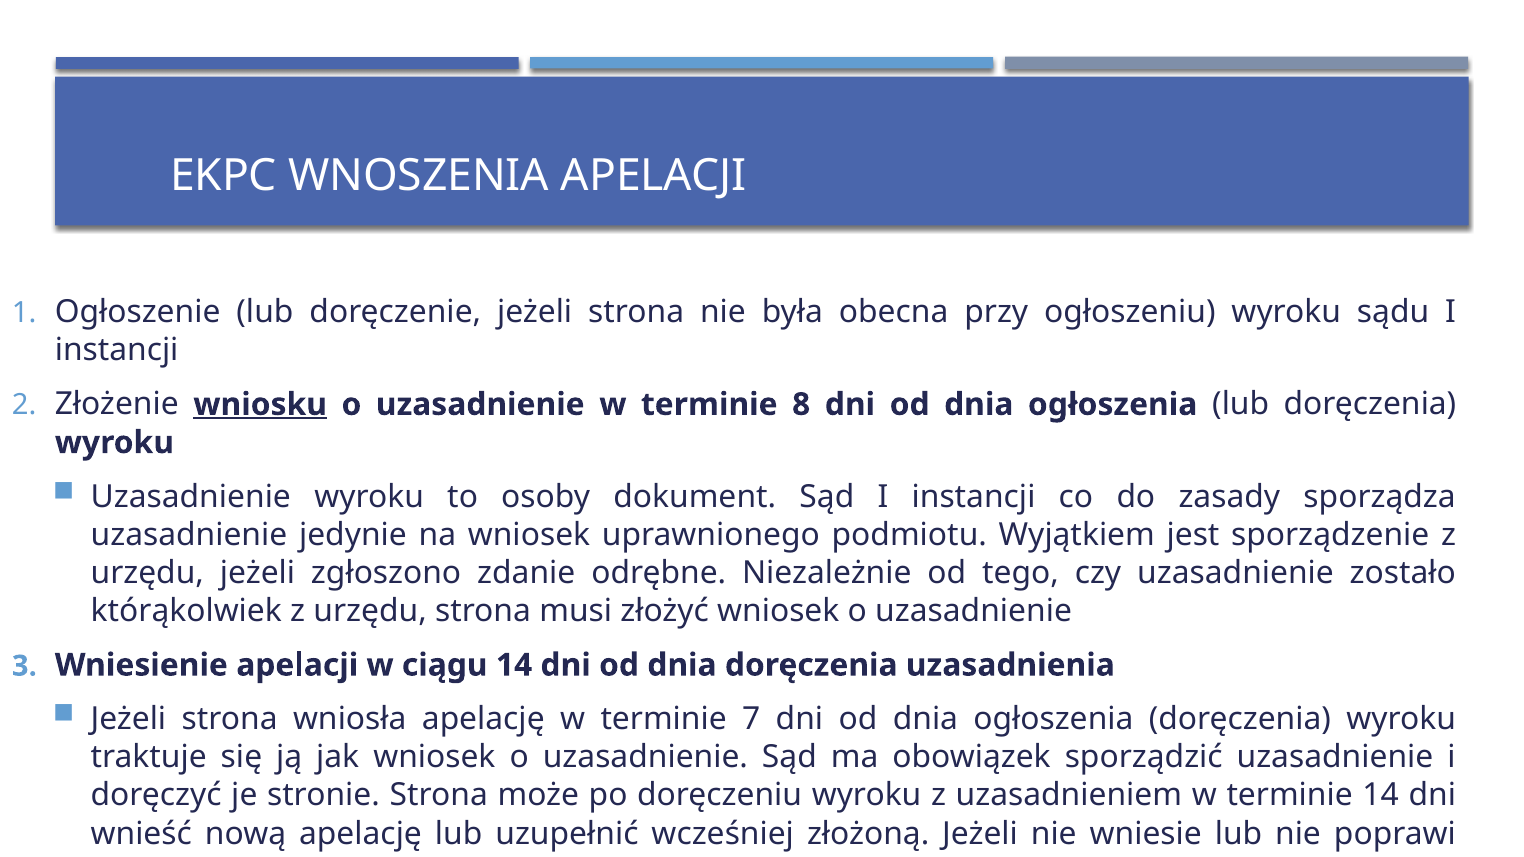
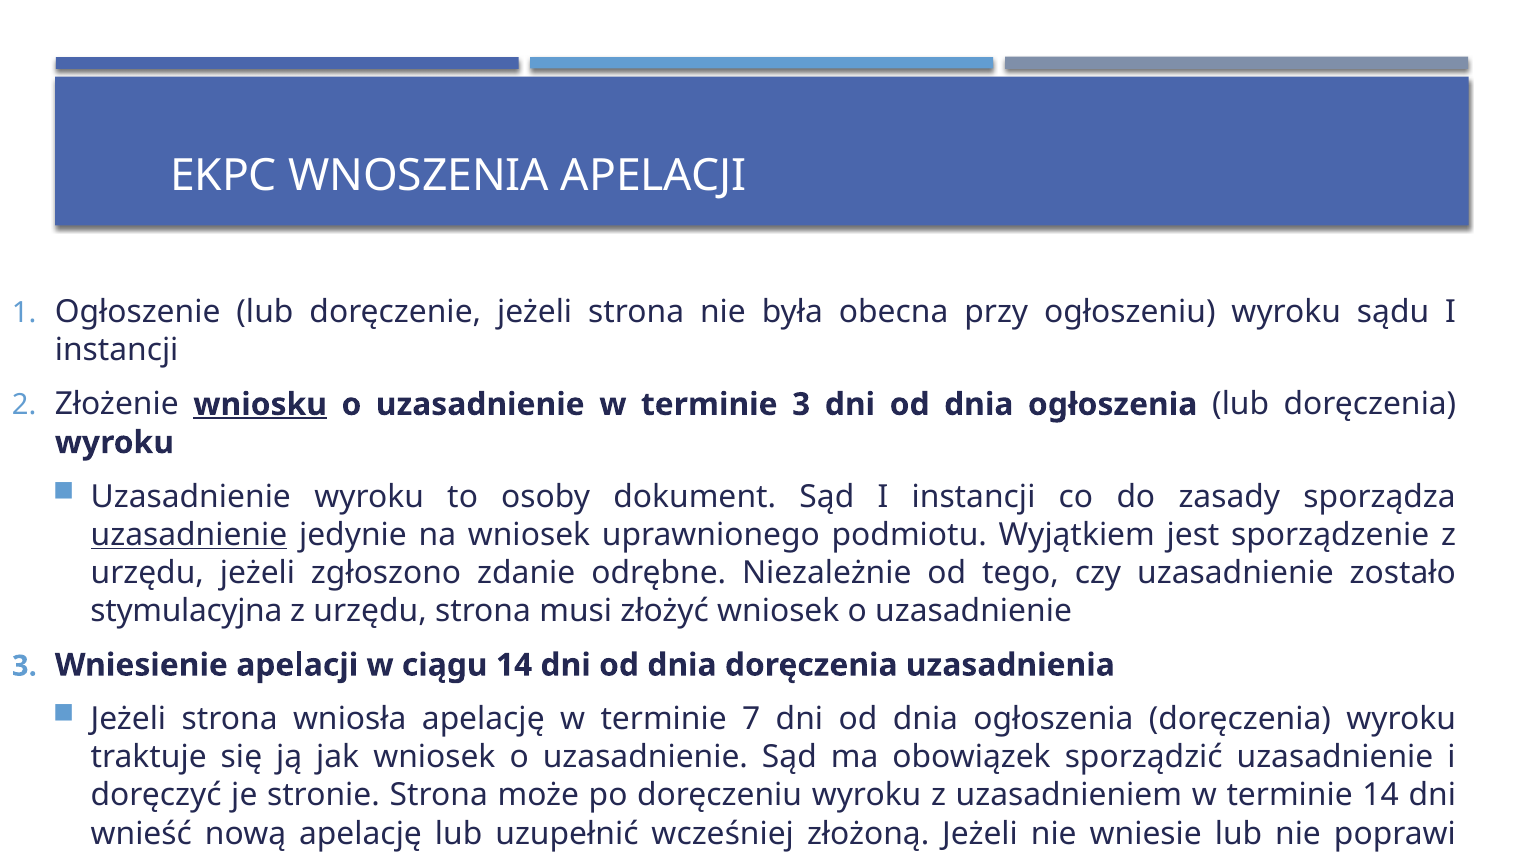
terminie 8: 8 -> 3 (801, 405)
uzasadnienie underline: none -> present (189, 535)
którąkolwiek: którąkolwiek -> stymulacyjna (186, 611)
